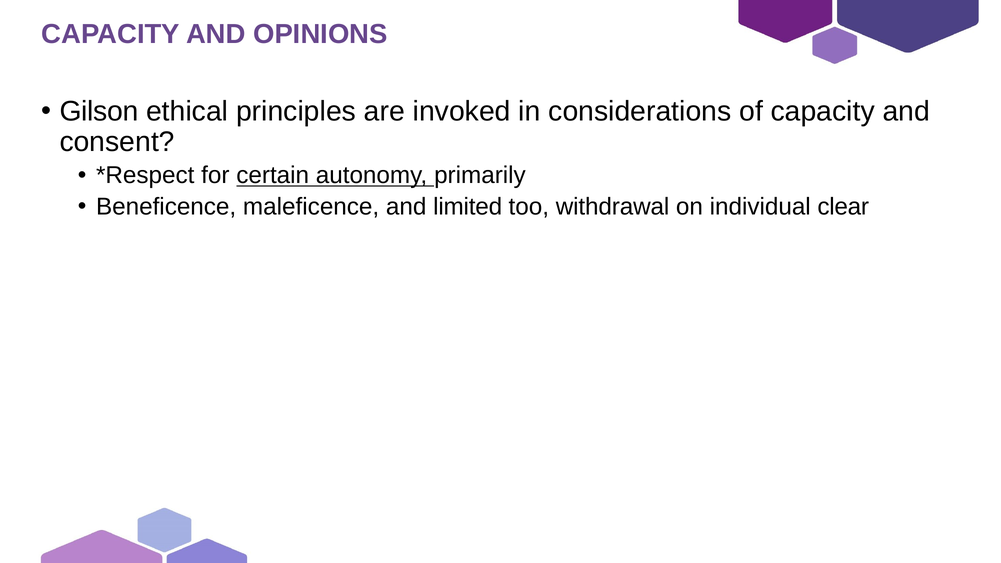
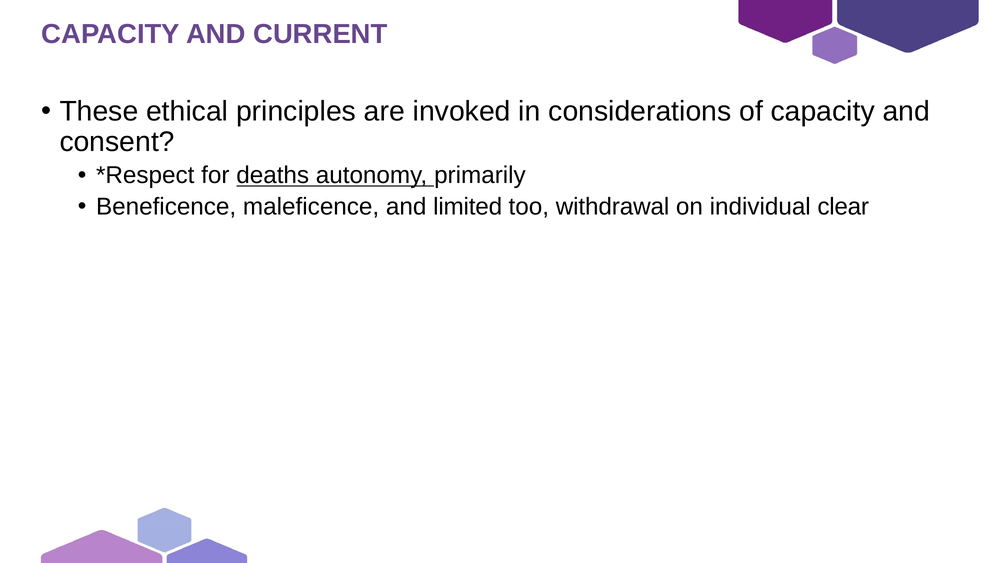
OPINIONS: OPINIONS -> CURRENT (320, 34)
Gilson: Gilson -> These (99, 111)
certain: certain -> deaths (273, 176)
